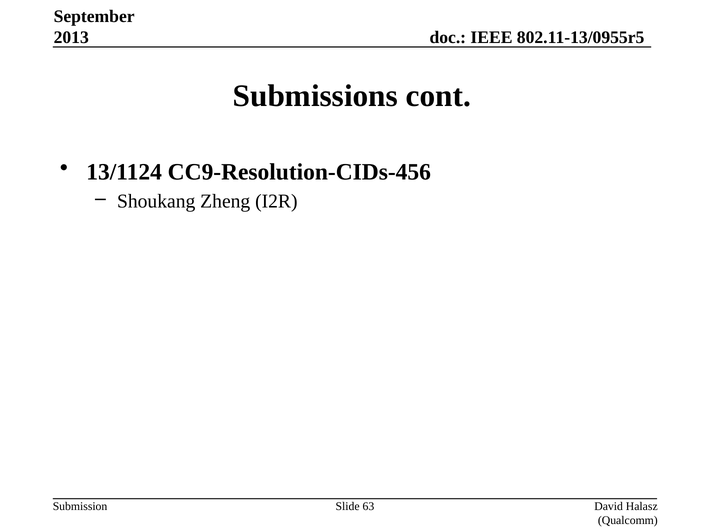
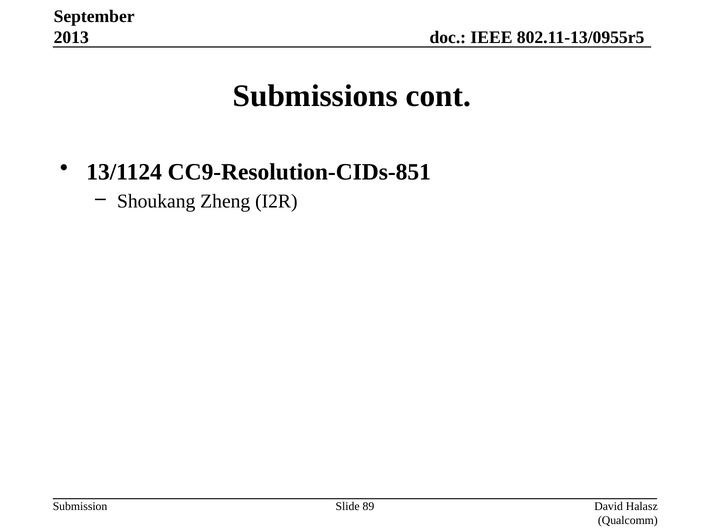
CC9-Resolution-CIDs-456: CC9-Resolution-CIDs-456 -> CC9-Resolution-CIDs-851 (299, 172)
63: 63 -> 89 (368, 506)
